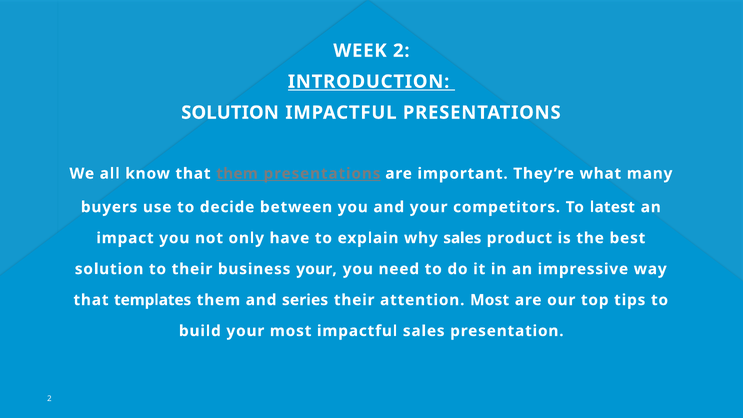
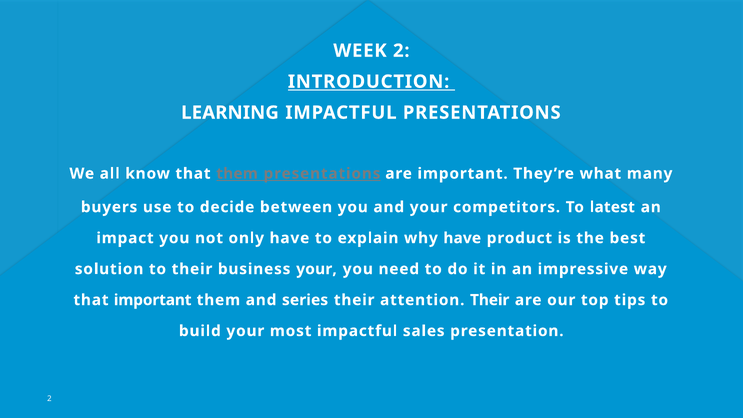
SOLUTION: SOLUTION -> LEARNING (230, 113)
why sales: sales -> have (462, 238)
that templates: templates -> important (153, 300)
attention Most: Most -> Their (490, 300)
